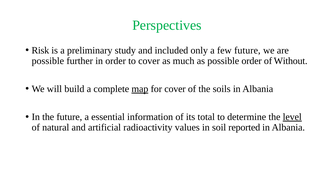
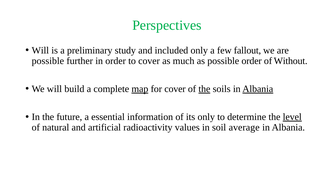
Risk: Risk -> Will (40, 50)
few future: future -> fallout (247, 50)
the underline: none -> present (204, 89)
Albania underline: none -> present (258, 89)
its total: total -> only (206, 117)
reported: reported -> average (244, 127)
